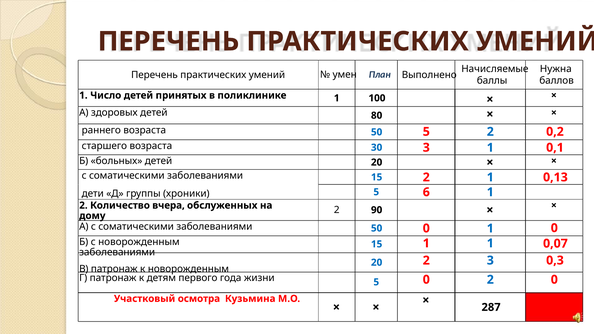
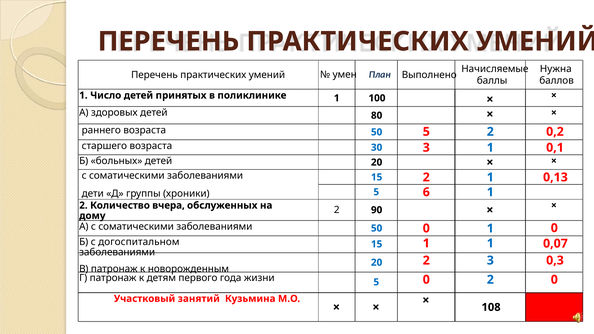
с новорожденным: новорожденным -> догоспитальном (139, 242)
осмотра: осмотра -> занятий (199, 299)
287: 287 -> 108 (491, 307)
